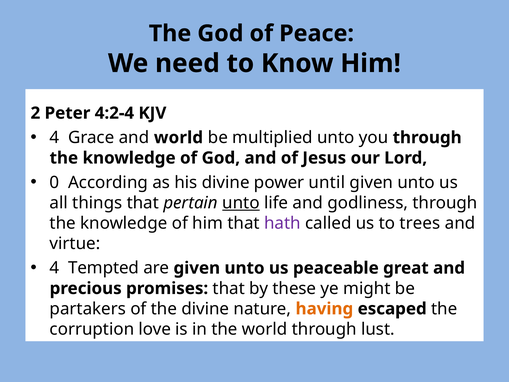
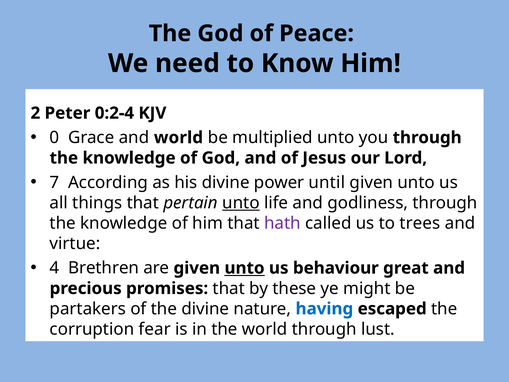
4:2-4: 4:2-4 -> 0:2-4 (114, 113)
4: 4 -> 0 (54, 138)
0: 0 -> 7 (54, 182)
Tempted: Tempted -> Brethren (104, 268)
unto underline: none -> present (245, 268)
peaceable: peaceable -> behaviour (336, 268)
having colour: orange -> blue (324, 309)
love: love -> fear (155, 329)
